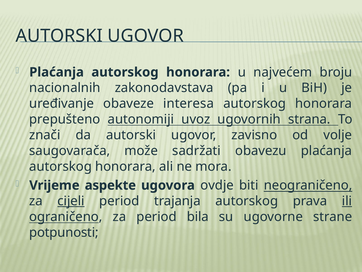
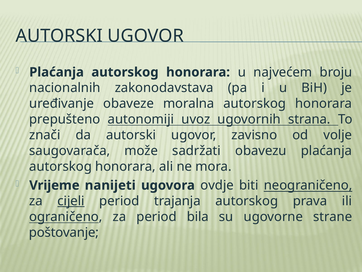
interesa: interesa -> moralna (189, 103)
aspekte: aspekte -> nanijeti (110, 185)
ili underline: present -> none (347, 201)
potpunosti: potpunosti -> poštovanje (64, 232)
